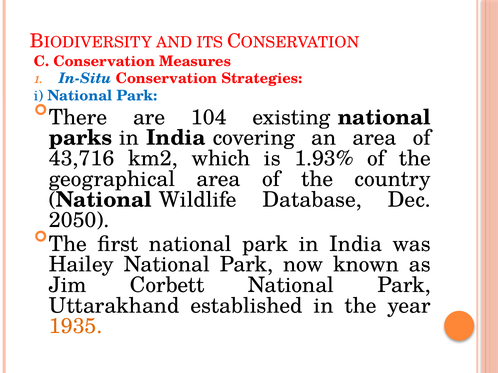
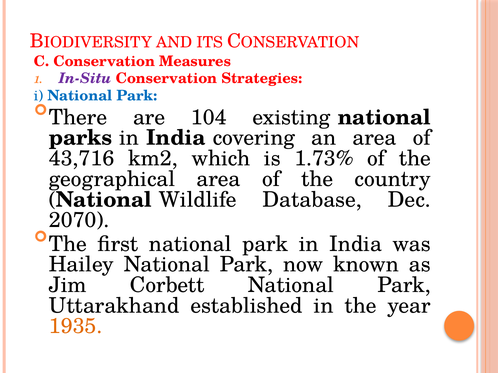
In-Situ colour: blue -> purple (85, 79)
1.93%: 1.93% -> 1.73% (324, 159)
2050: 2050 -> 2070 (79, 220)
